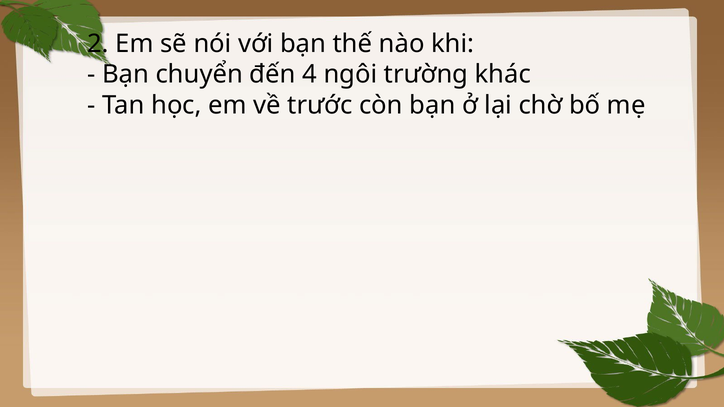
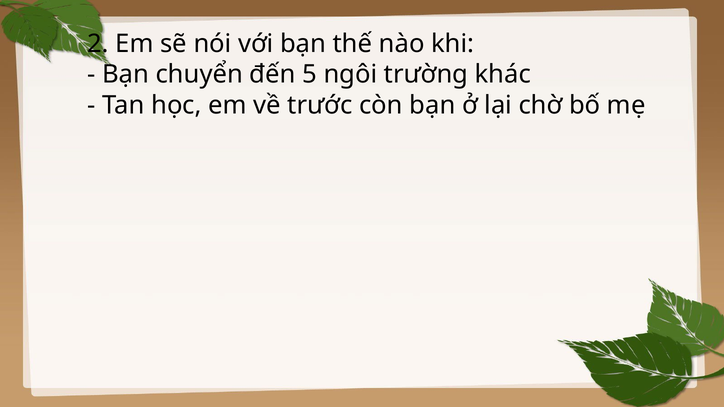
4: 4 -> 5 (310, 75)
